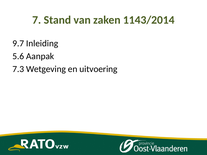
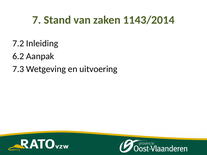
9.7: 9.7 -> 7.2 (18, 43)
5.6: 5.6 -> 6.2 (18, 56)
